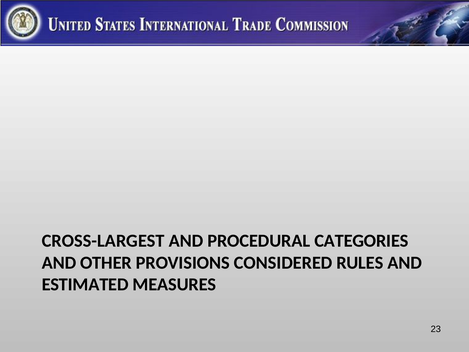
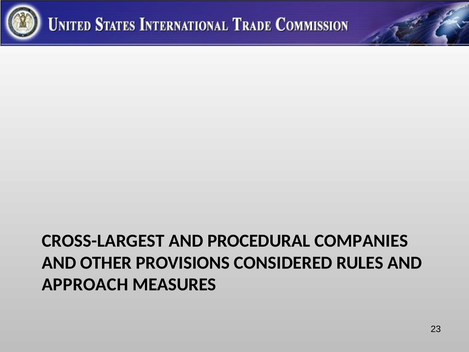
CATEGORIES: CATEGORIES -> COMPANIES (361, 241)
ESTIMATED: ESTIMATED -> APPROACH (85, 284)
